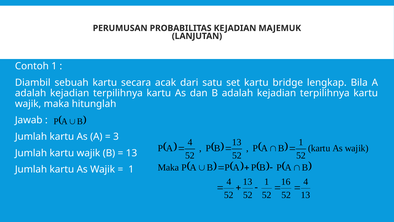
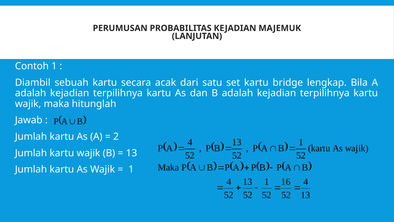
3: 3 -> 2 (116, 136)
